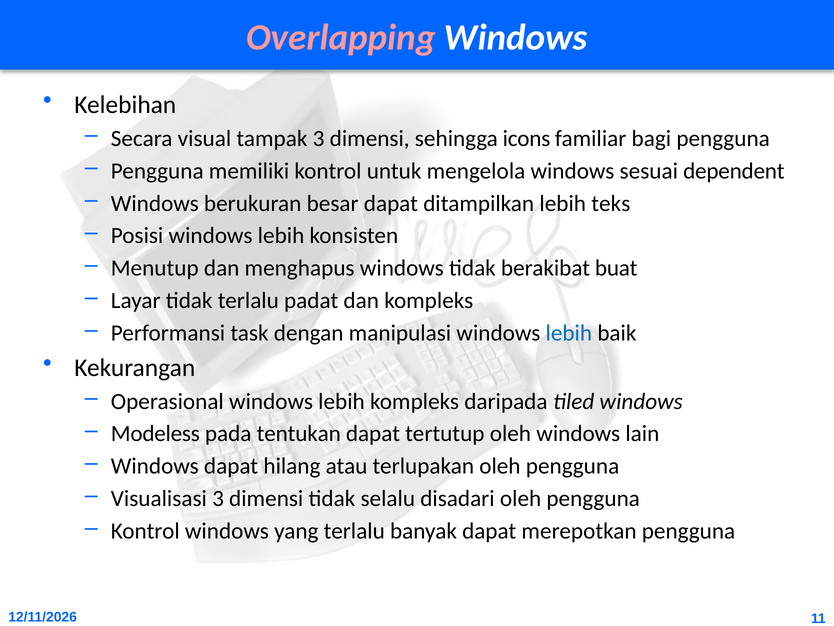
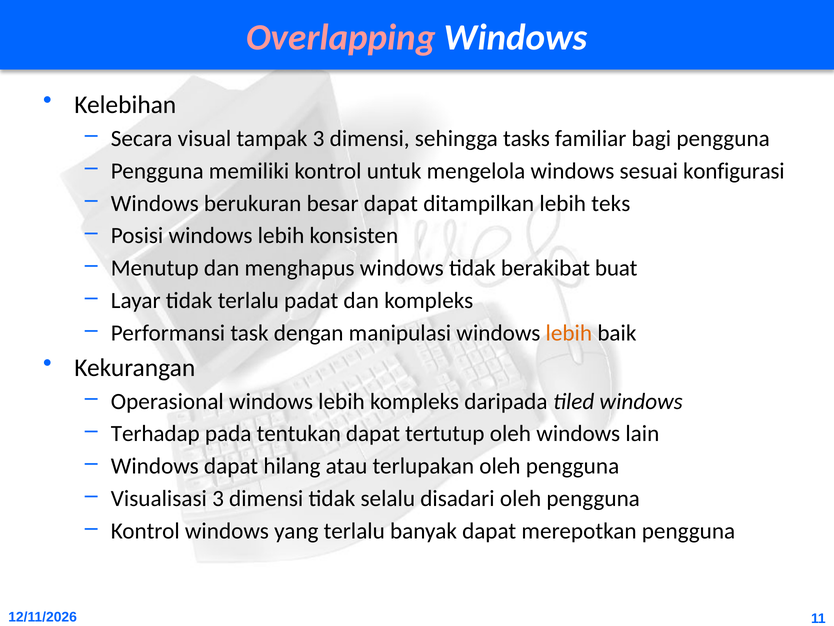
icons: icons -> tasks (527, 138)
dependent: dependent -> konfigurasi (734, 171)
lebih colour: blue -> orange (569, 333)
Modeless: Modeless -> Terhadap (155, 433)
